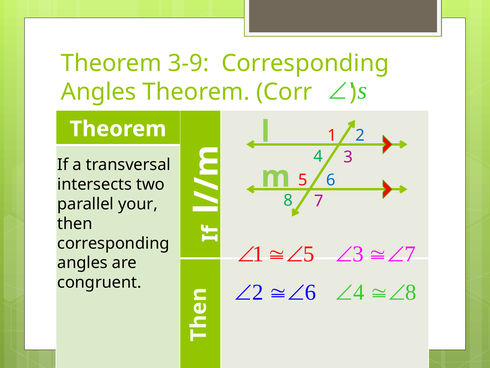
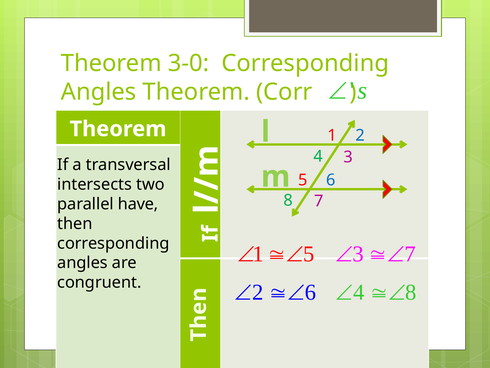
3-9: 3-9 -> 3-0 (189, 63)
your: your -> have (138, 204)
